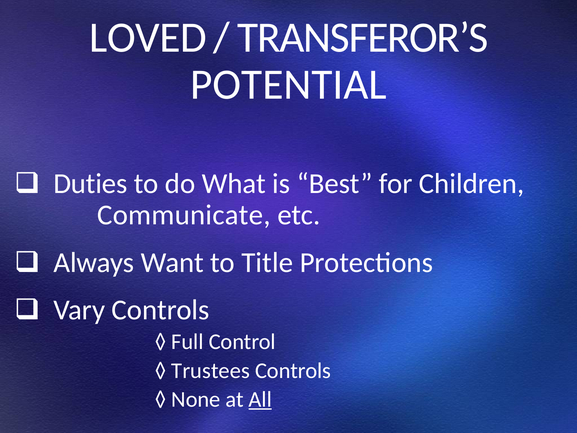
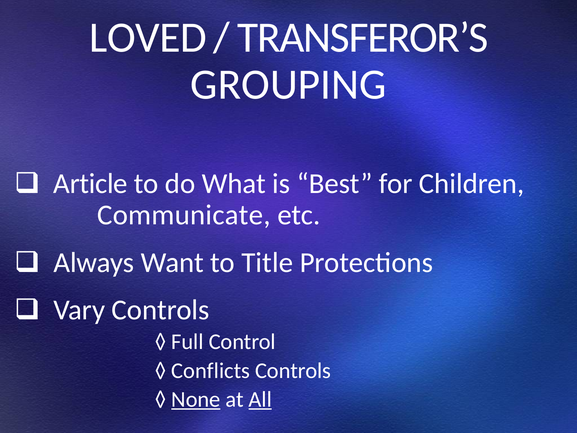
POTENTIAL: POTENTIAL -> GROUPING (288, 84)
Duties: Duties -> Article (90, 184)
Trustees: Trustees -> Conflicts (211, 370)
None underline: none -> present (196, 399)
